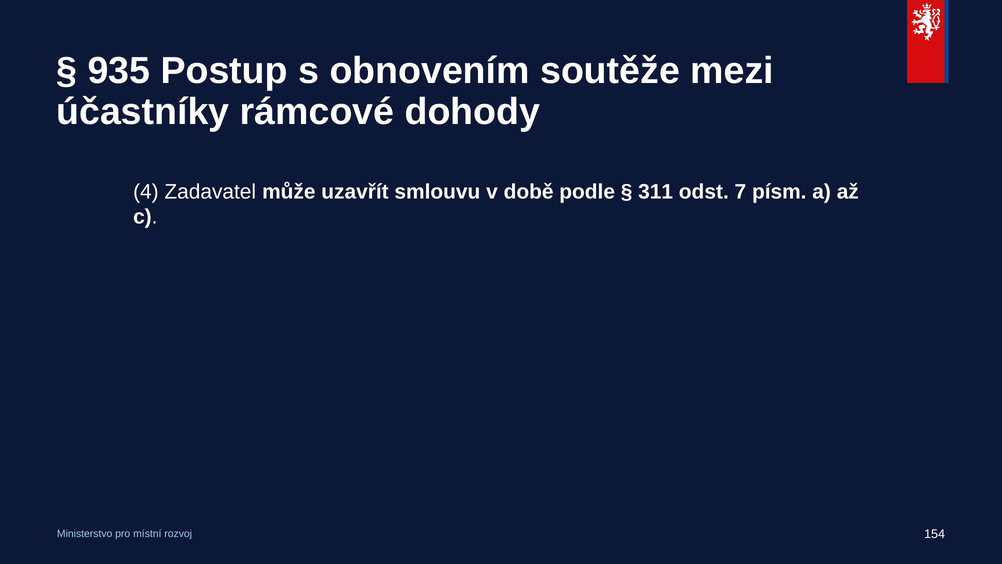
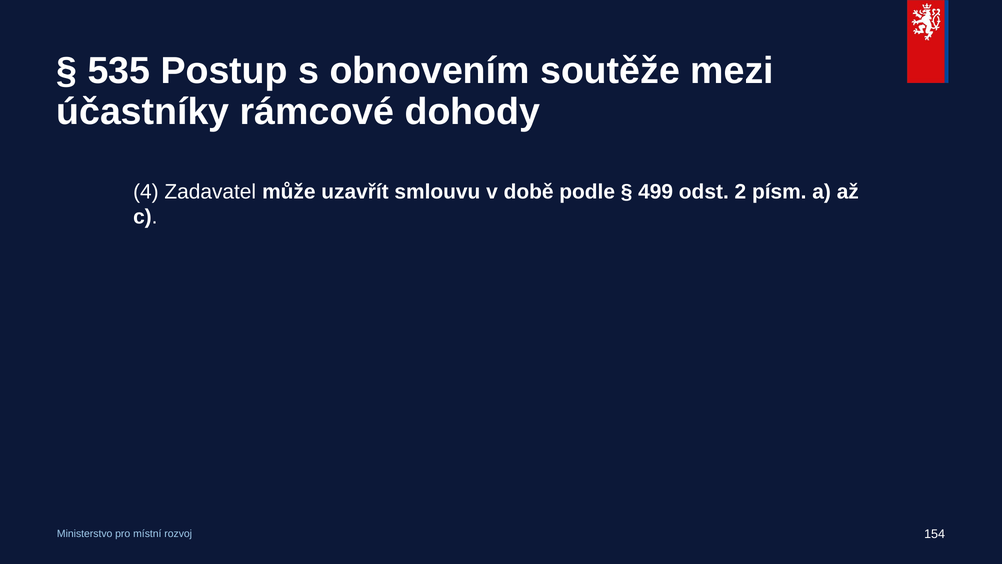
935: 935 -> 535 (119, 71)
311: 311 -> 499 (656, 192)
7: 7 -> 2 (740, 192)
